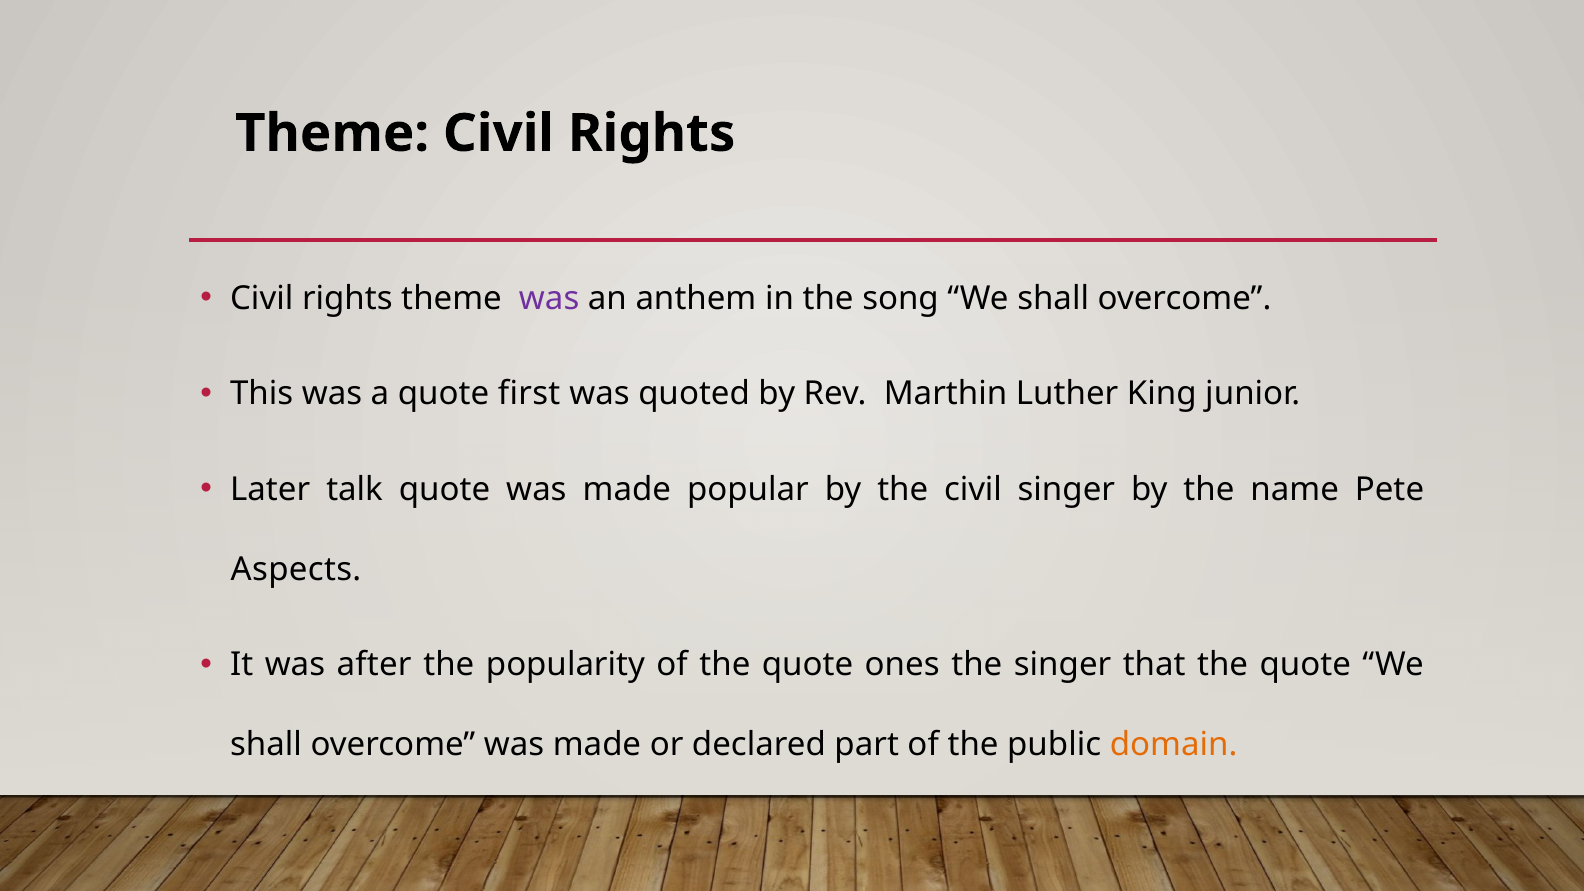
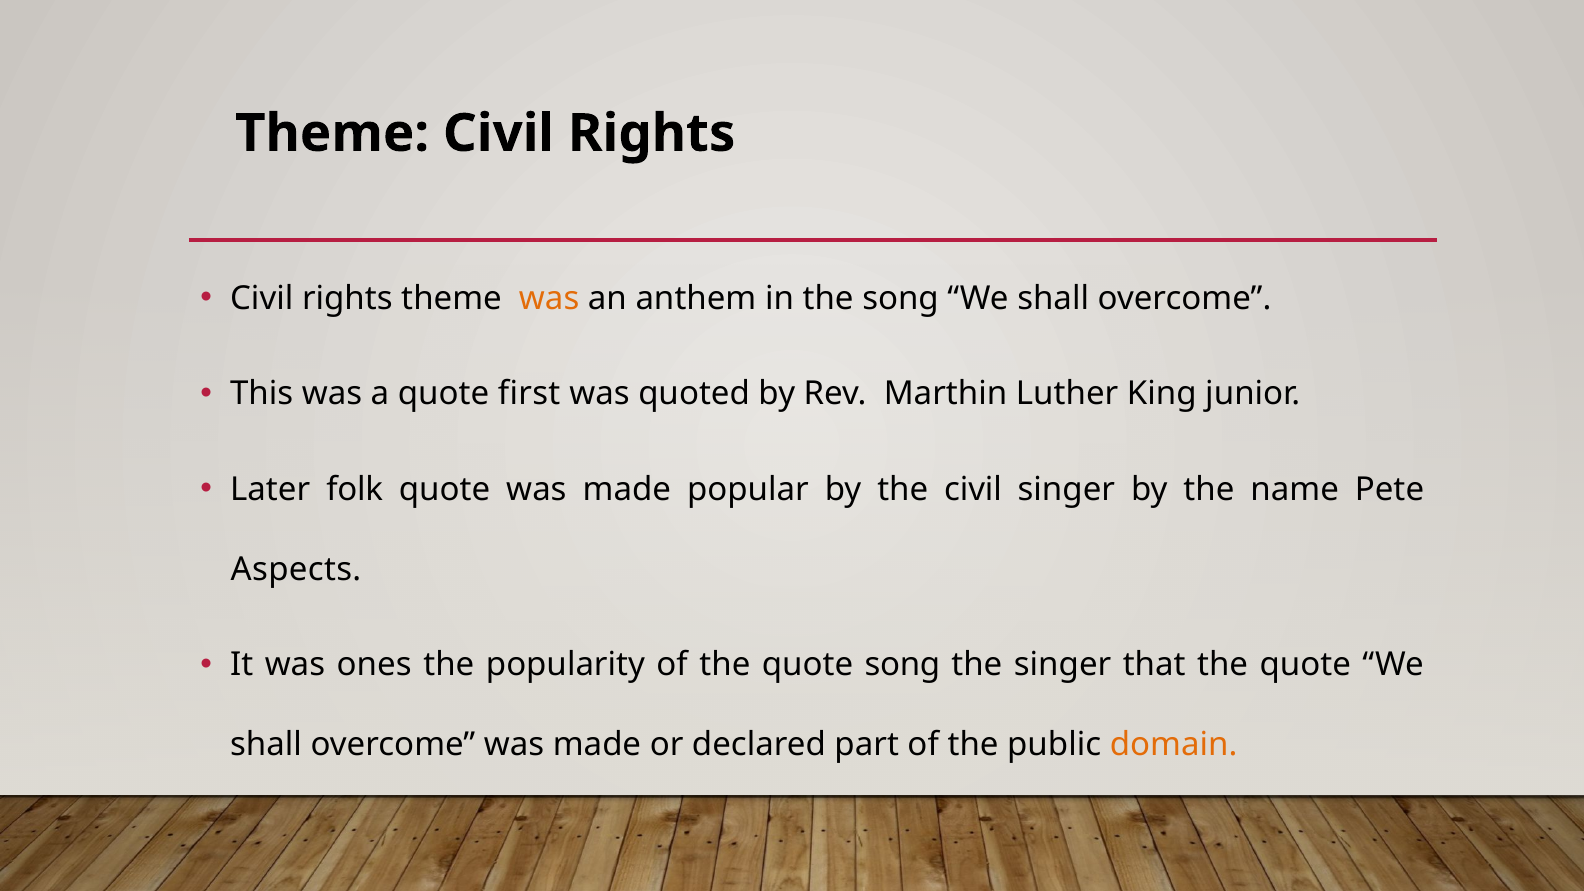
was colour: purple -> orange (549, 298)
talk: talk -> folk (355, 490)
after: after -> ones (374, 665)
quote ones: ones -> song (902, 665)
